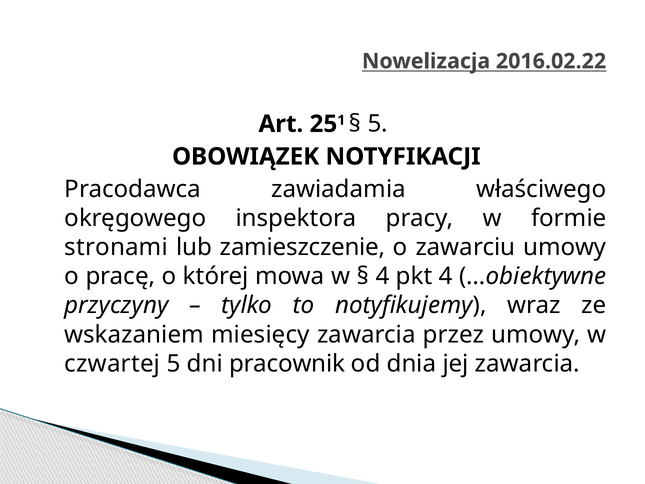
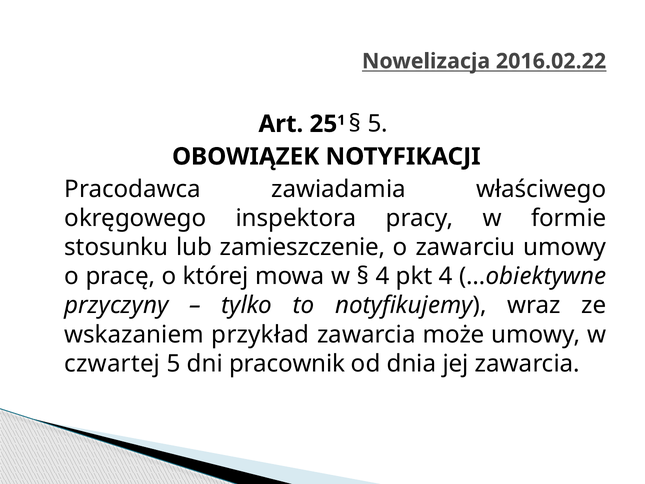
stronami: stronami -> stosunku (116, 247)
miesięcy: miesięcy -> przykład (260, 334)
przez: przez -> może (454, 334)
